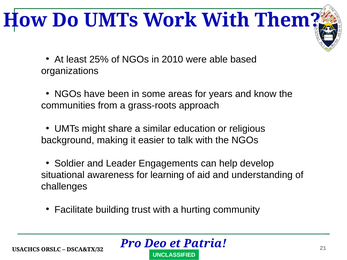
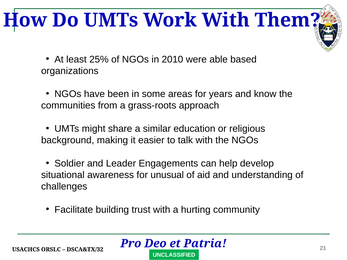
learning: learning -> unusual (167, 175)
